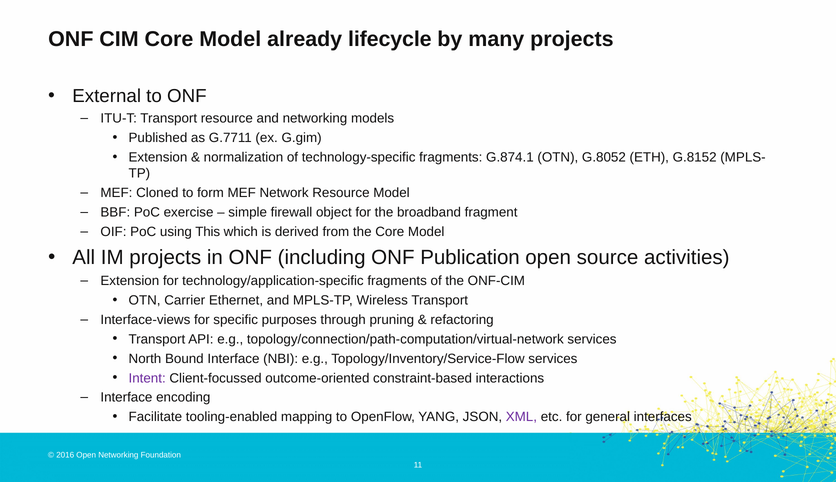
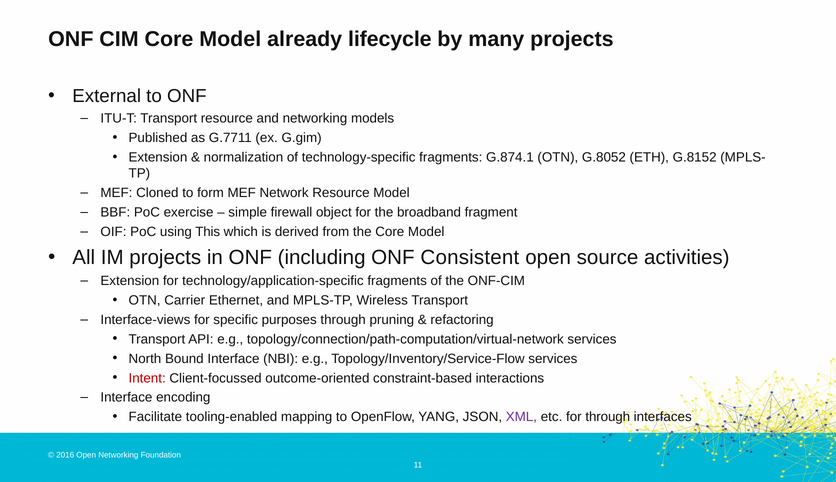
Publication: Publication -> Consistent (470, 258)
Intent colour: purple -> red (147, 378)
for general: general -> through (608, 417)
